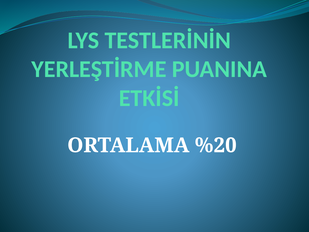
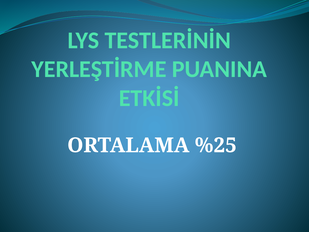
%20: %20 -> %25 (216, 145)
